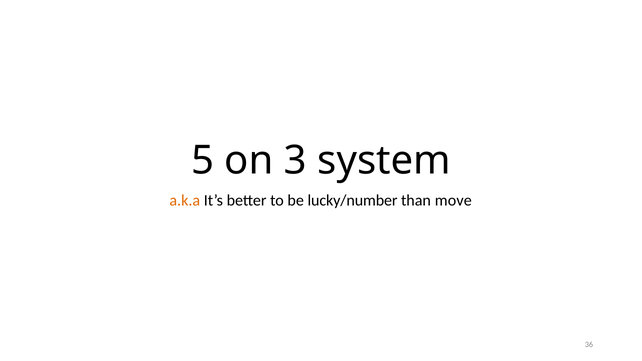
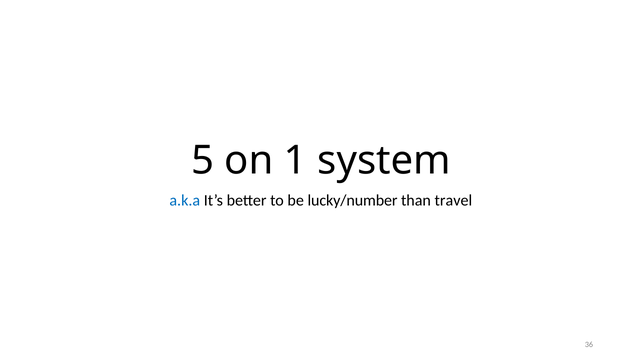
3: 3 -> 1 (295, 160)
a.k.a colour: orange -> blue (185, 201)
move: move -> travel (453, 201)
